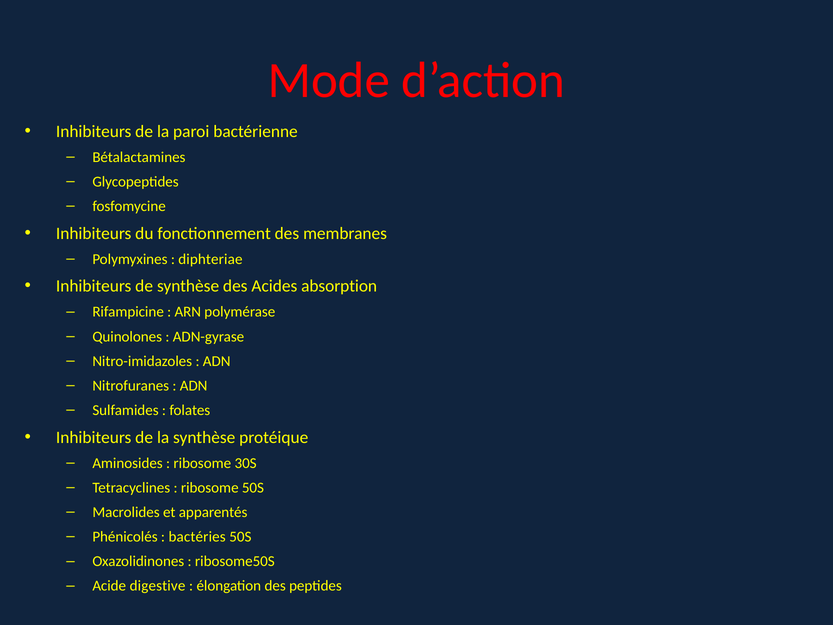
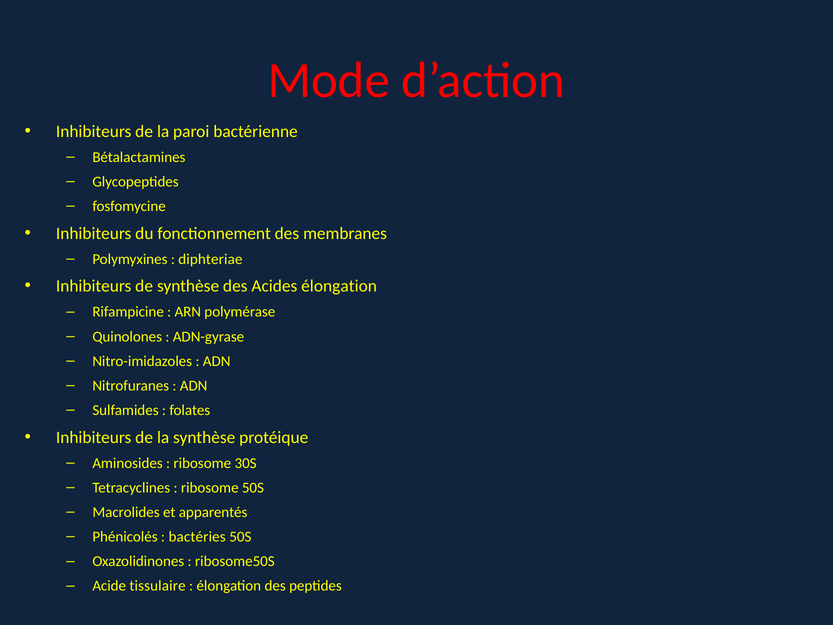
Acides absorption: absorption -> élongation (339, 286)
digestive: digestive -> tissulaire (158, 586)
